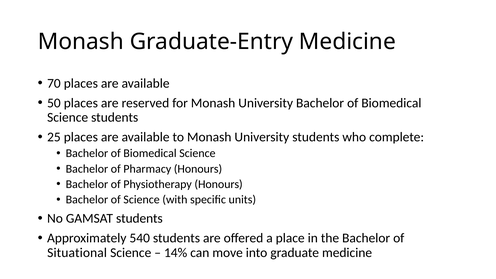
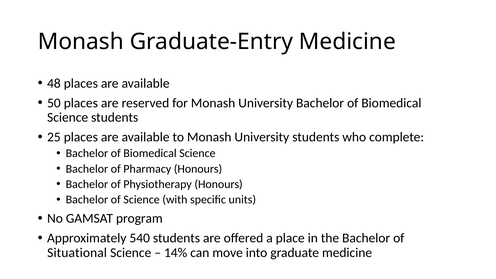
70: 70 -> 48 (54, 83)
GAMSAT students: students -> program (139, 218)
